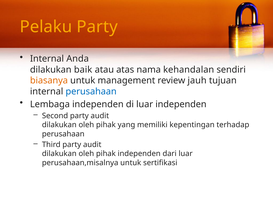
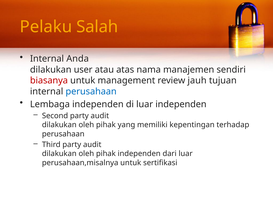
Pelaku Party: Party -> Salah (97, 27)
baik: baik -> user (83, 70)
kehandalan: kehandalan -> manajemen (189, 70)
biasanya colour: orange -> red (49, 80)
